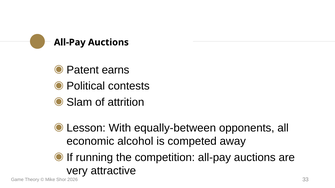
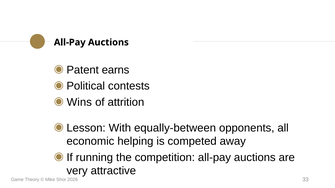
Slam: Slam -> Wins (79, 102)
alcohol: alcohol -> helping (135, 142)
